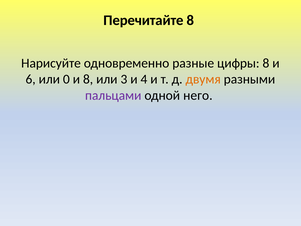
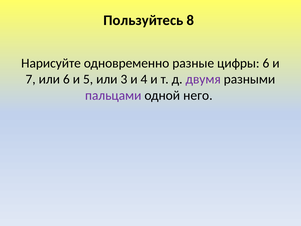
Перечитайте: Перечитайте -> Пользуйтесь (143, 20)
цифры 8: 8 -> 6 (266, 63)
6: 6 -> 7 (31, 79)
или 0: 0 -> 6 (66, 79)
и 8: 8 -> 5 (88, 79)
двумя colour: orange -> purple (203, 79)
